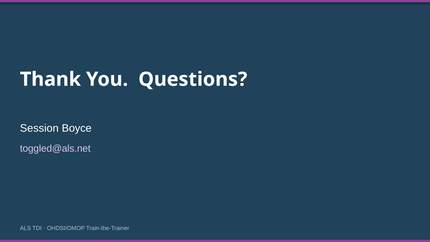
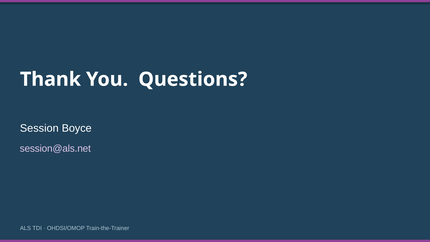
toggled@als.net: toggled@als.net -> session@als.net (55, 149)
